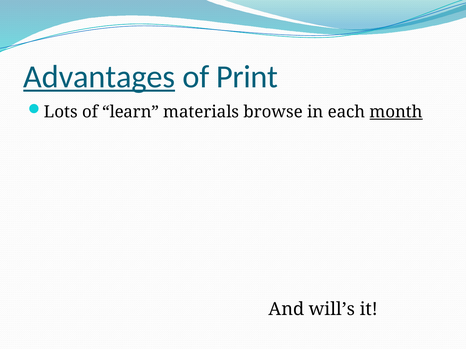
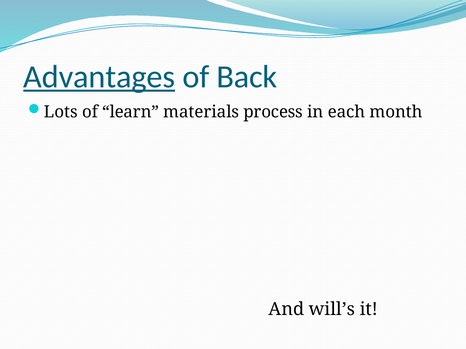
Print: Print -> Back (247, 77)
browse: browse -> process (273, 112)
month underline: present -> none (396, 112)
